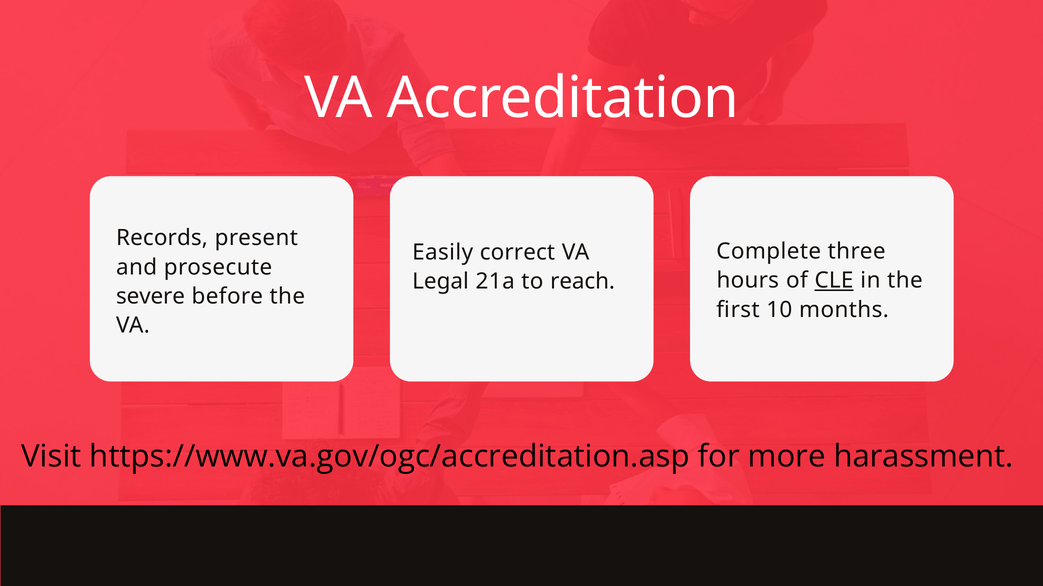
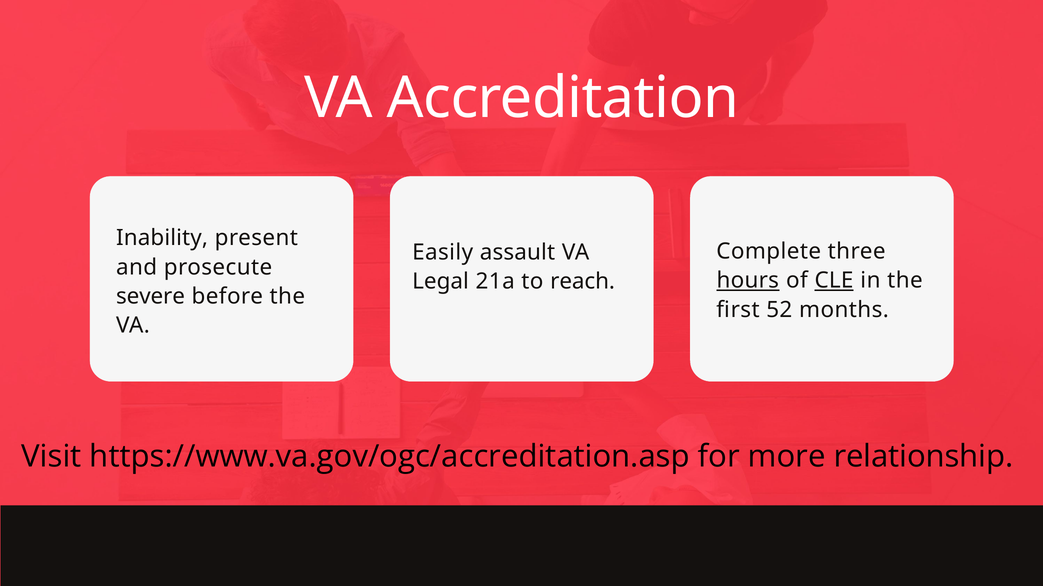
Records: Records -> Inability (162, 238)
correct: correct -> assault (517, 253)
hours underline: none -> present (748, 281)
10: 10 -> 52 (779, 310)
harassment: harassment -> relationship (923, 457)
